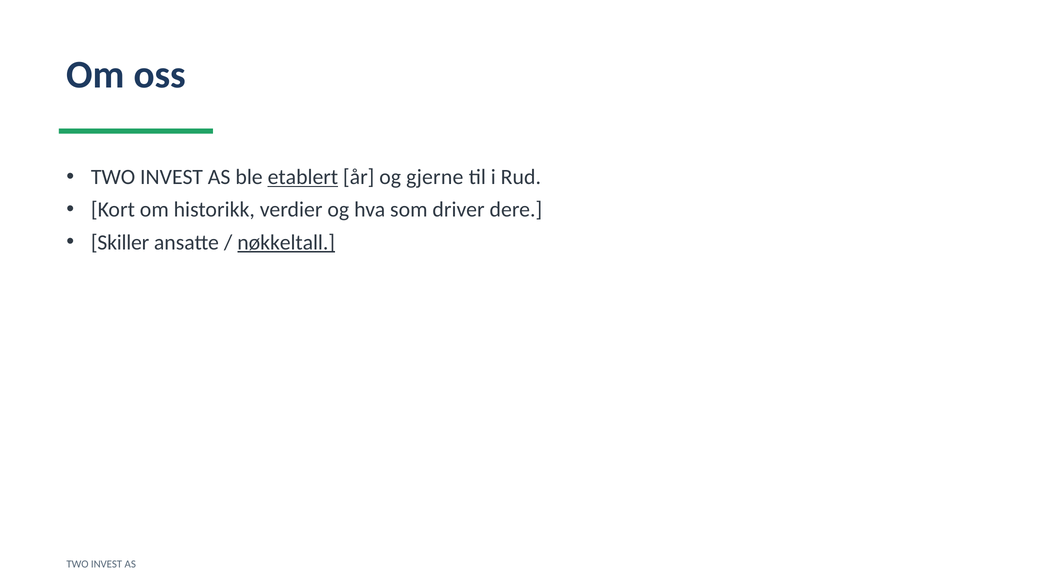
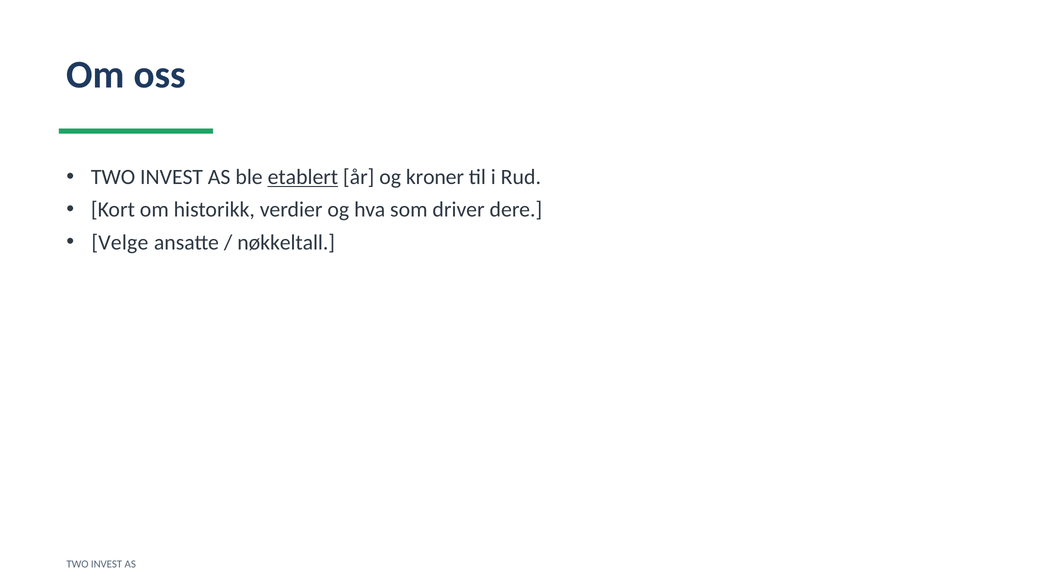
gjerne: gjerne -> kroner (435, 177)
Skiller: Skiller -> Velge (120, 242)
nøkkeltall underline: present -> none (286, 242)
